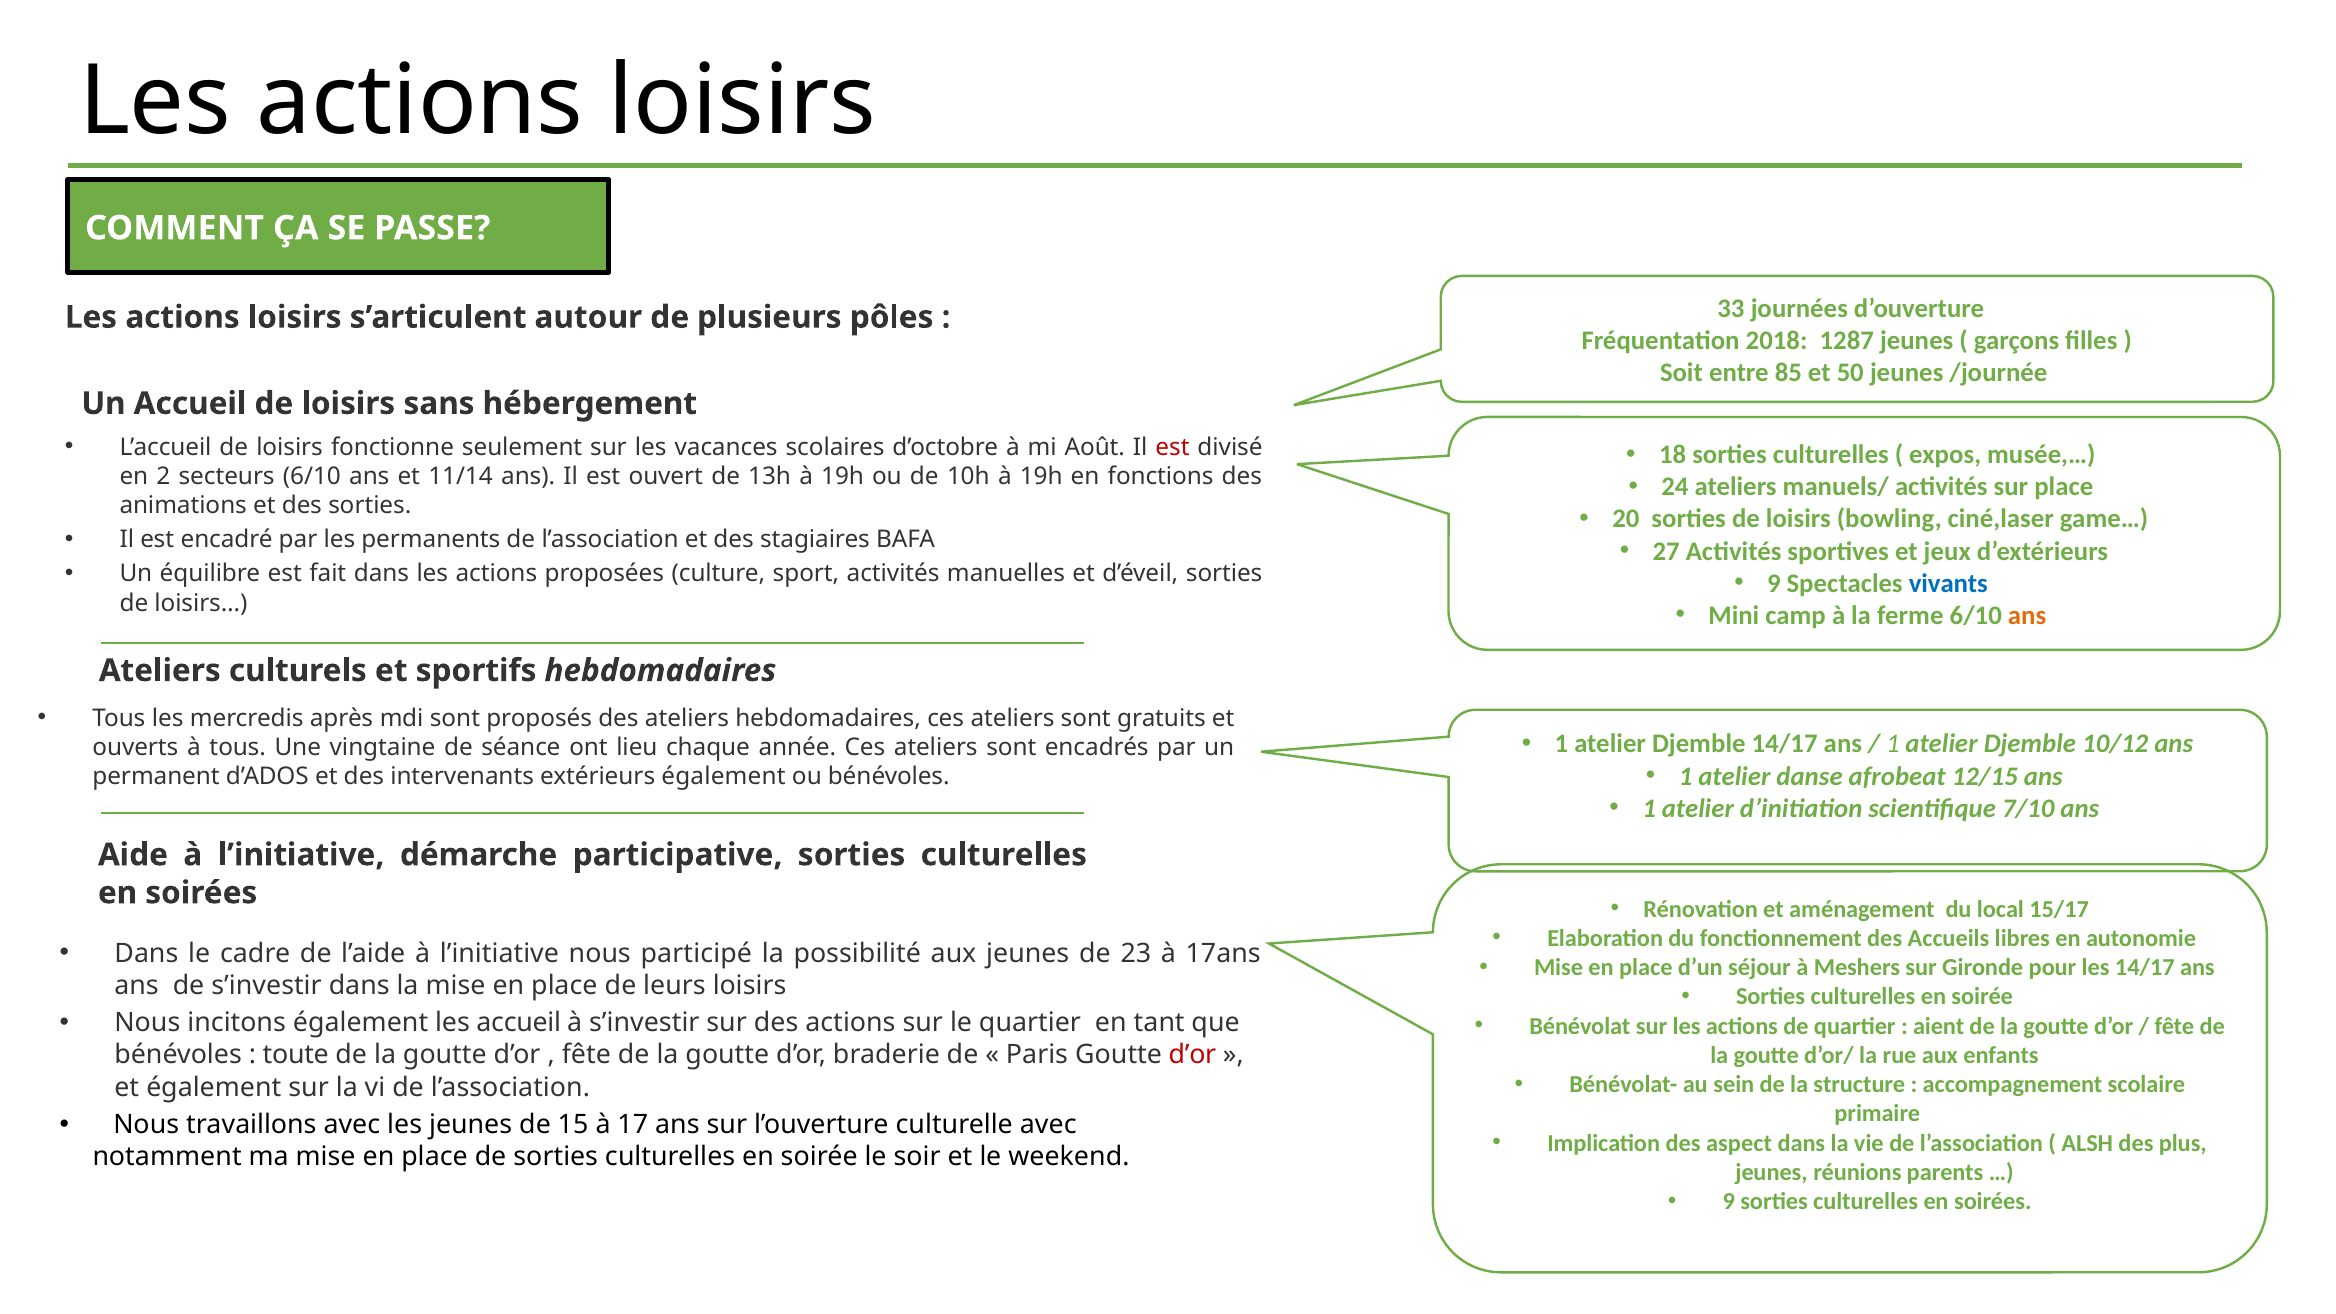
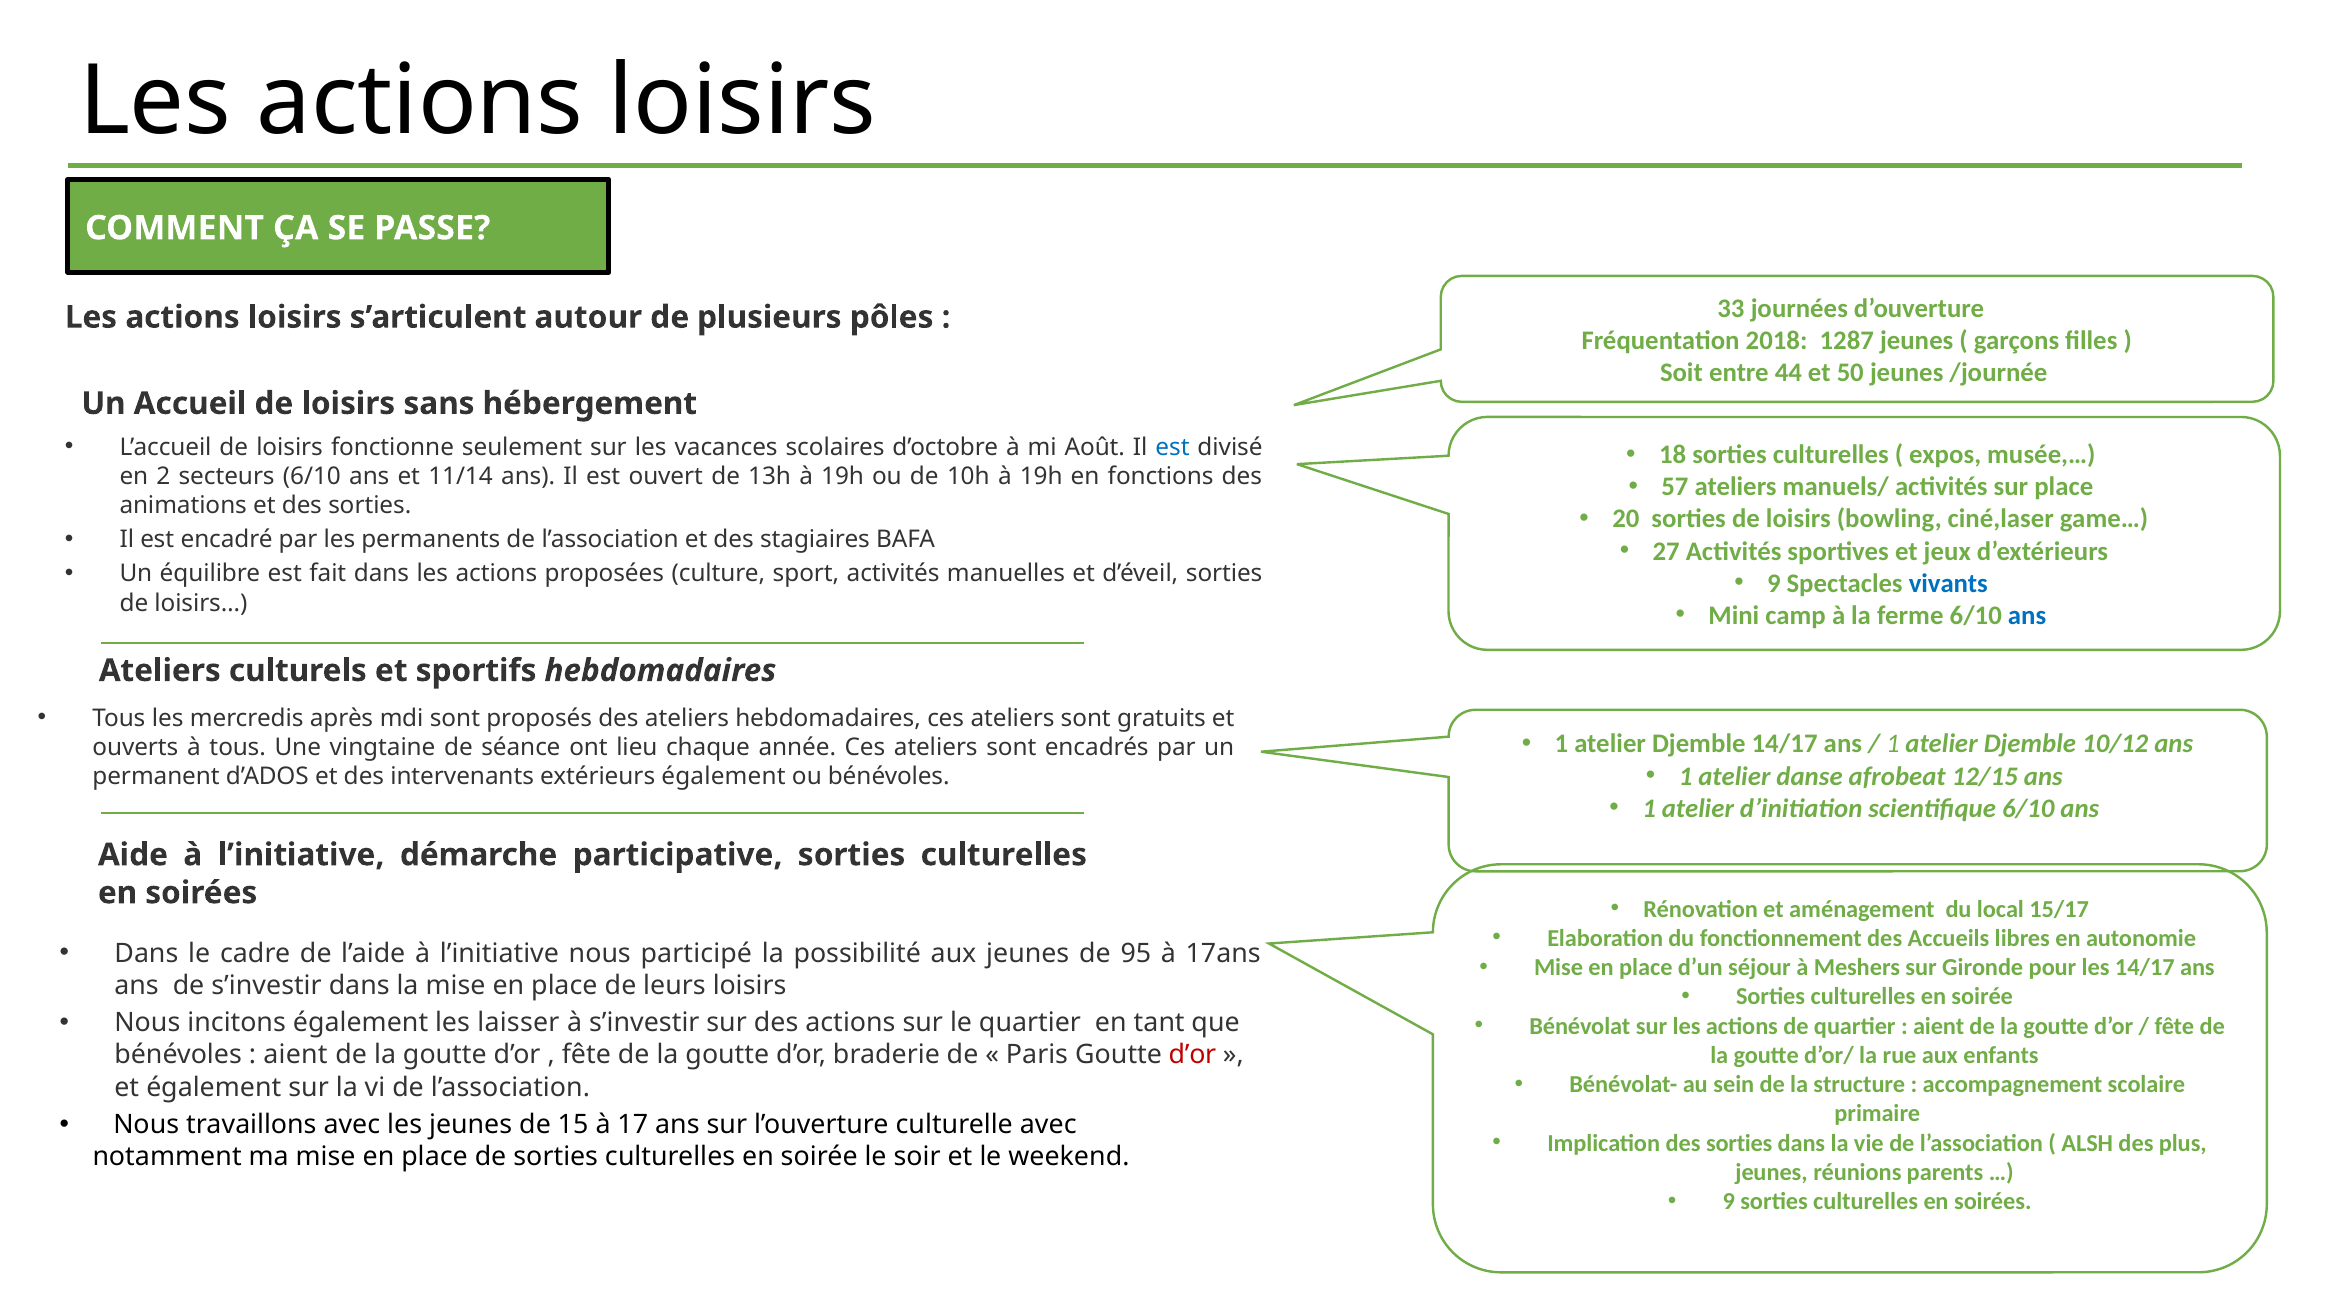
85: 85 -> 44 (1788, 373)
est colour: red -> blue (1172, 447)
24: 24 -> 57 (1675, 487)
ans colour: orange -> blue (2027, 616)
scientifique 7/10: 7/10 -> 6/10 (2028, 808)
23: 23 -> 95 (1136, 953)
les accueil: accueil -> laisser (518, 1023)
toute: toute -> aient (296, 1055)
Implication des aspect: aspect -> sorties (1739, 1143)
